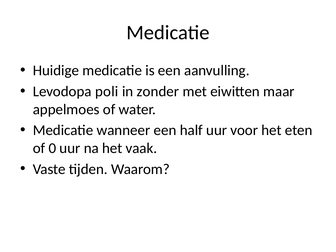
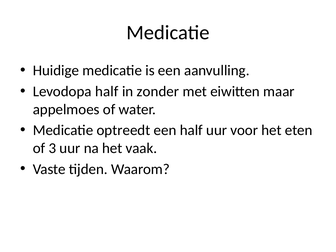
Levodopa poli: poli -> half (107, 91)
wanneer: wanneer -> optreedt (123, 130)
0: 0 -> 3 (52, 148)
